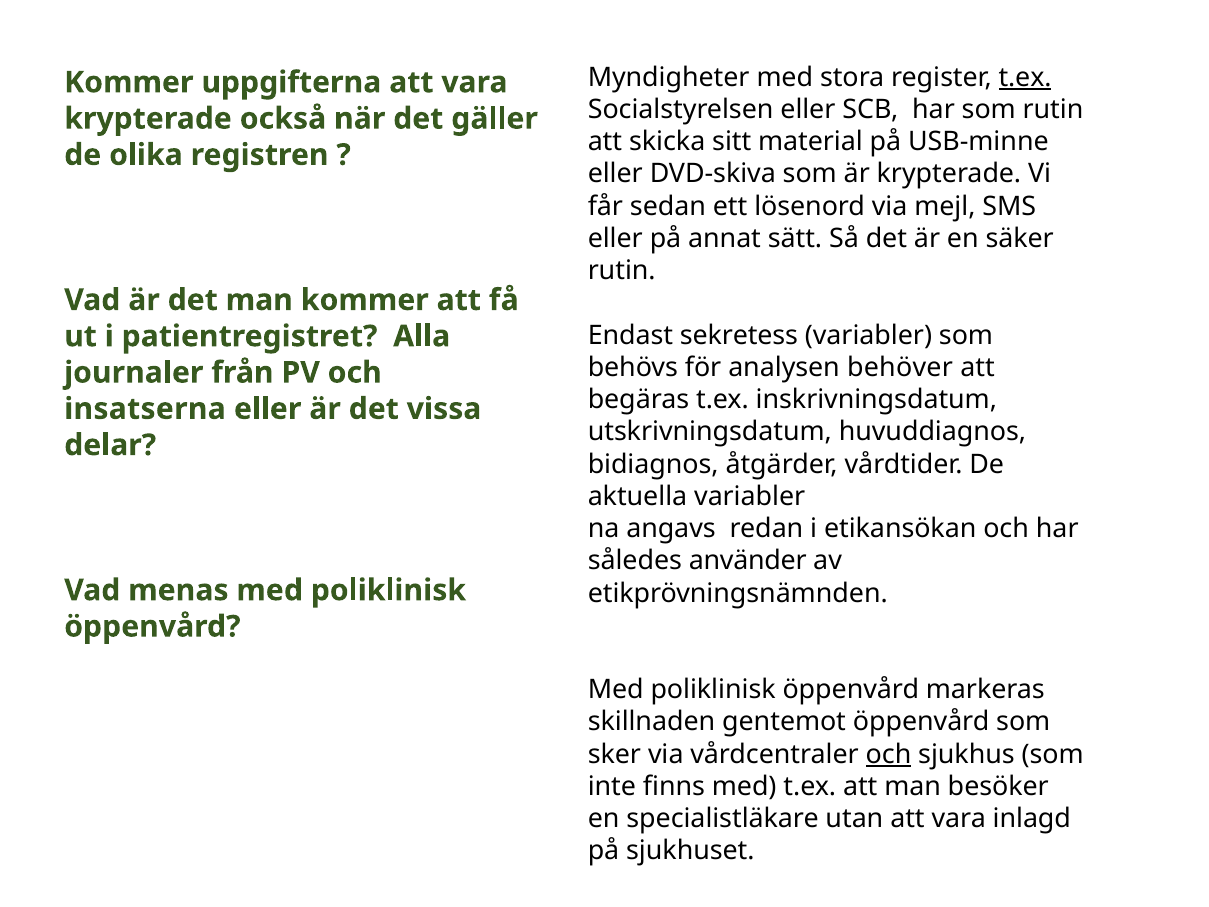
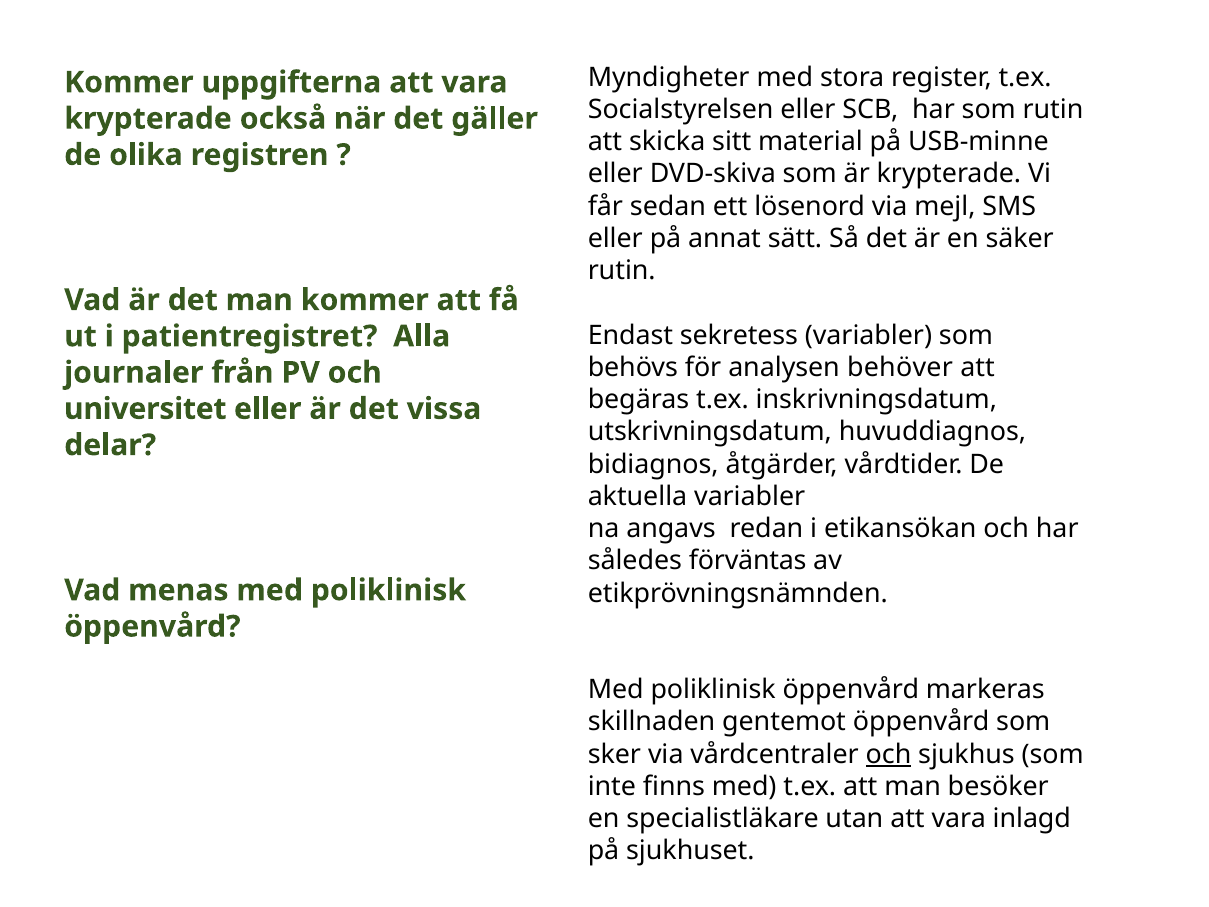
t.ex underline: present -> none (1025, 77)
insatserna: insatserna -> universitet (145, 409)
använder: använder -> förväntas (748, 561)
